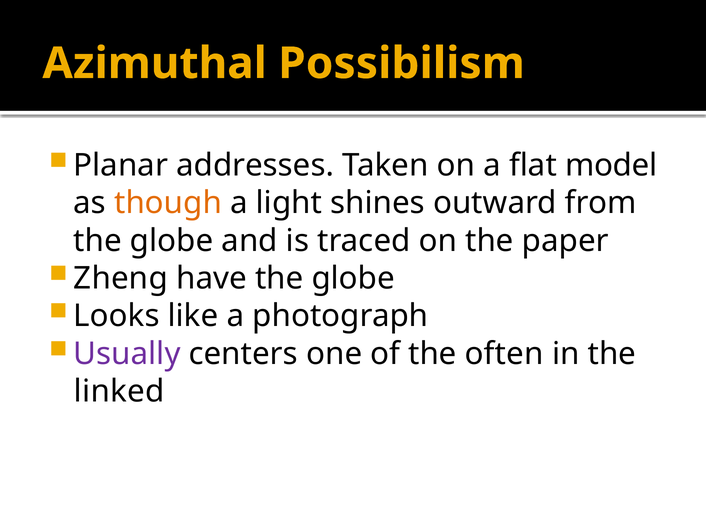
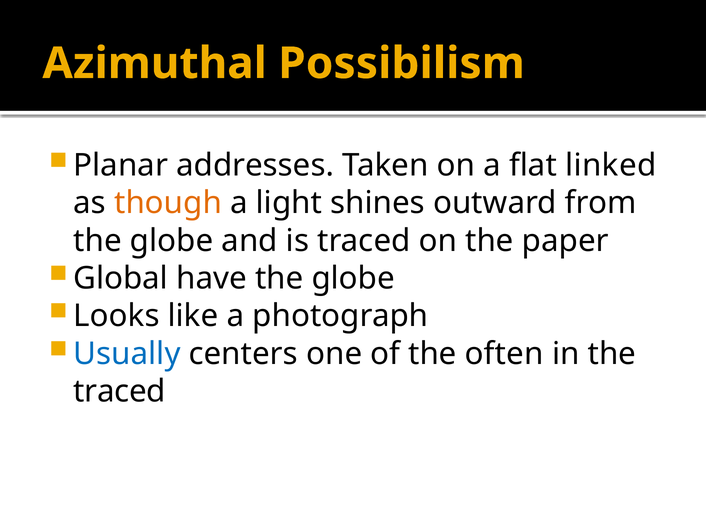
model: model -> linked (611, 165)
Zheng: Zheng -> Global (121, 278)
Usually colour: purple -> blue (127, 353)
linked: linked -> traced (120, 391)
